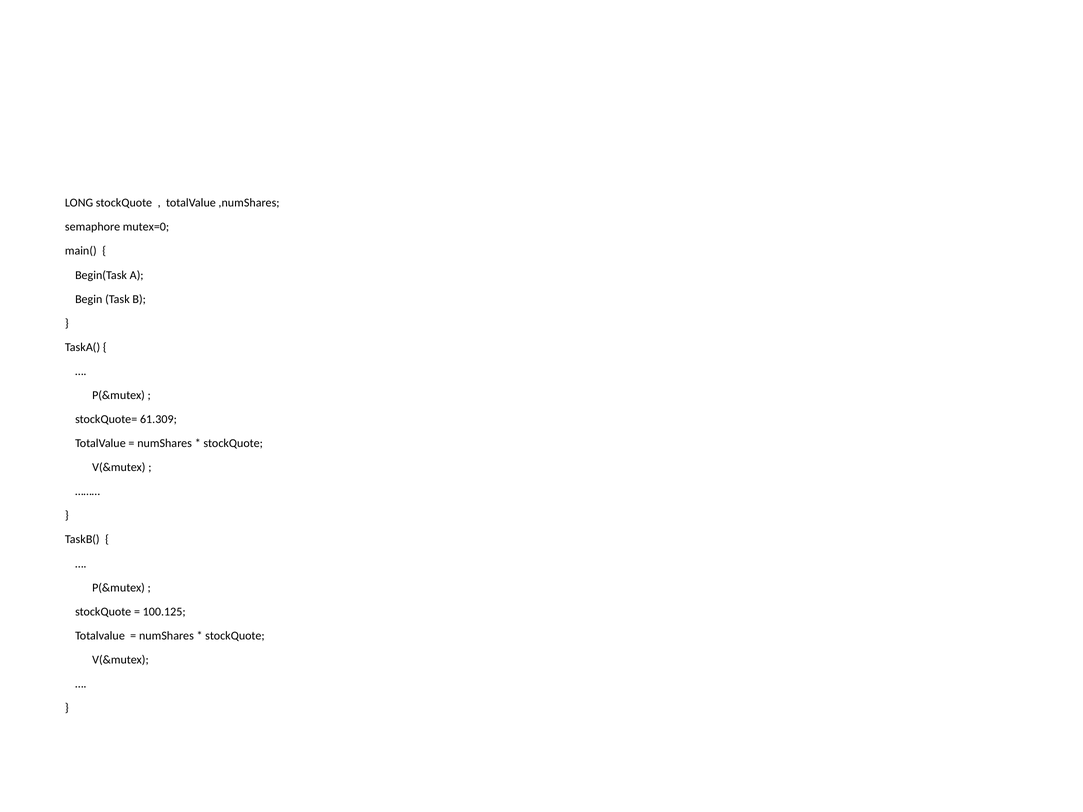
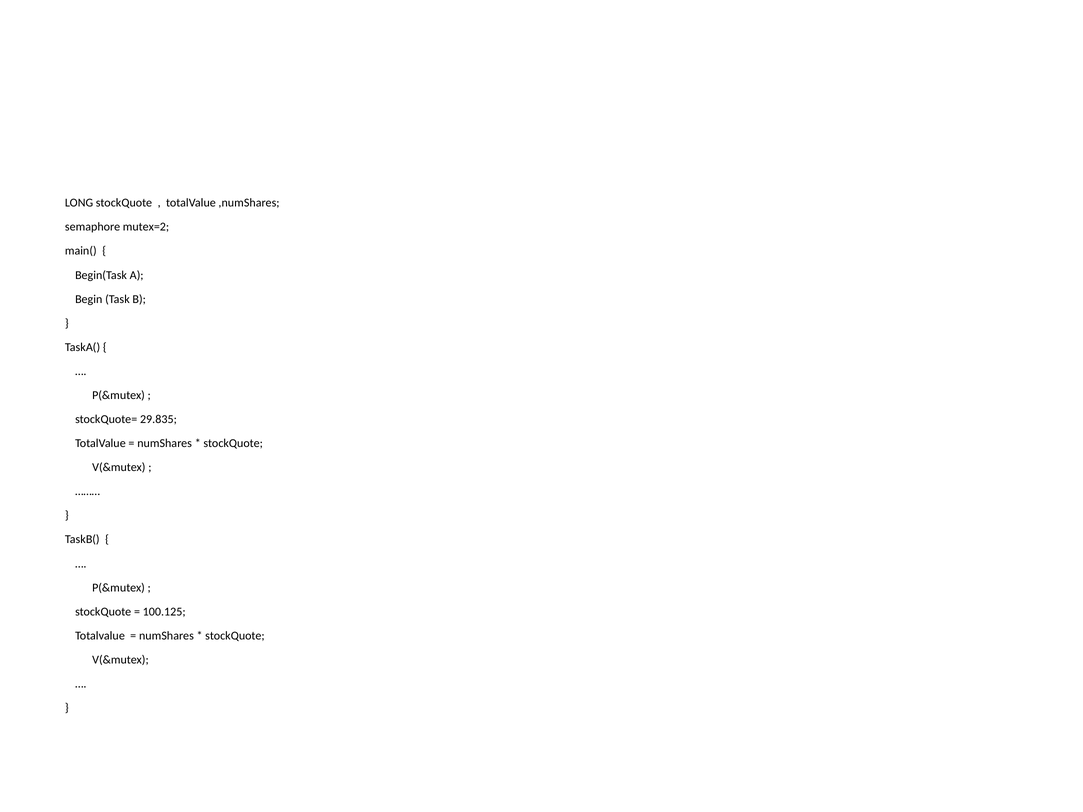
mutex=0: mutex=0 -> mutex=2 (146, 227)
61.309: 61.309 -> 29.835 (158, 419)
